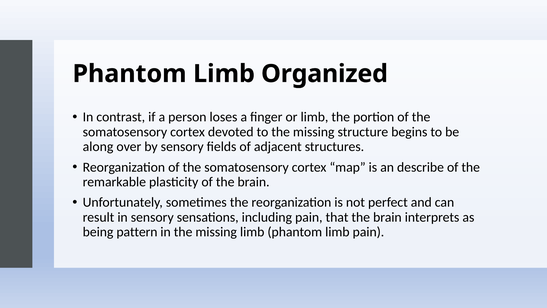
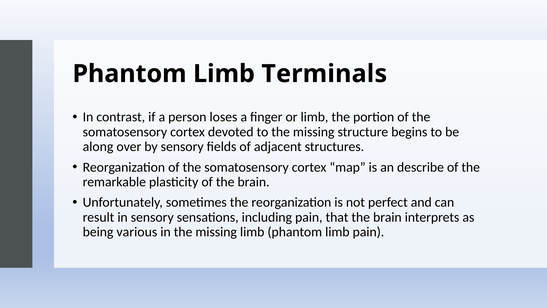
Organized: Organized -> Terminals (324, 74)
pattern: pattern -> various (137, 232)
